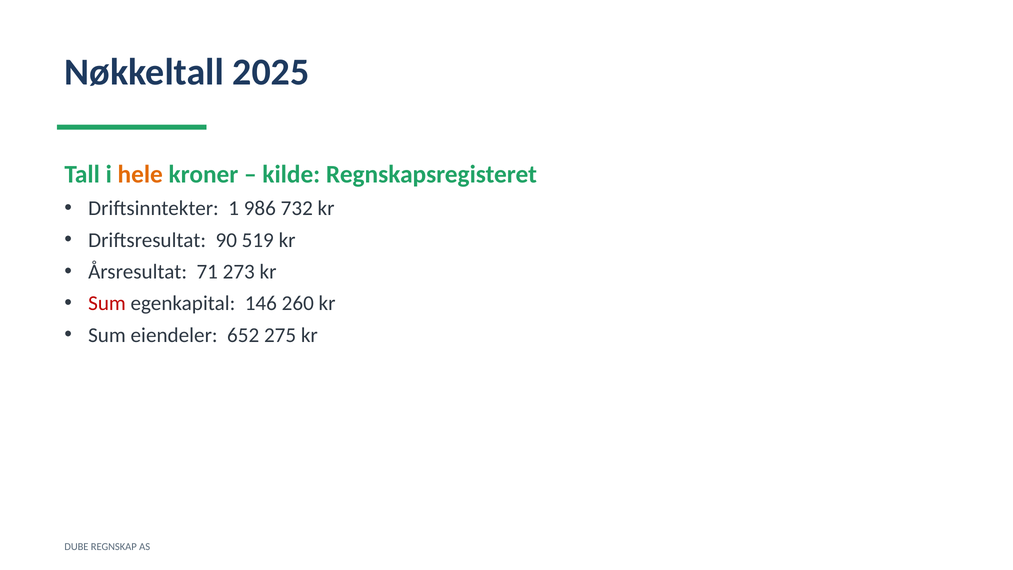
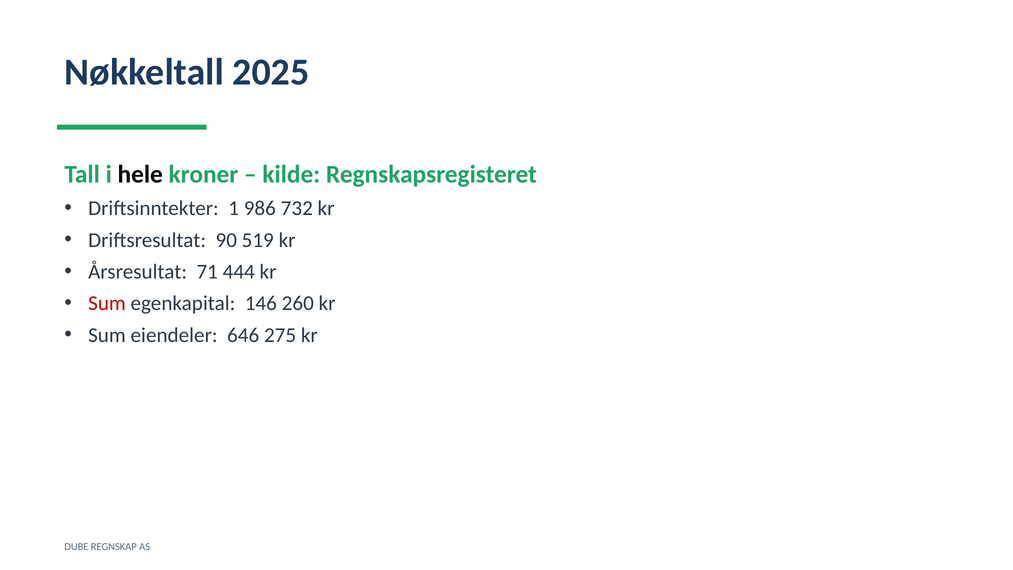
hele colour: orange -> black (140, 174)
273: 273 -> 444 (239, 272)
652: 652 -> 646 (243, 335)
